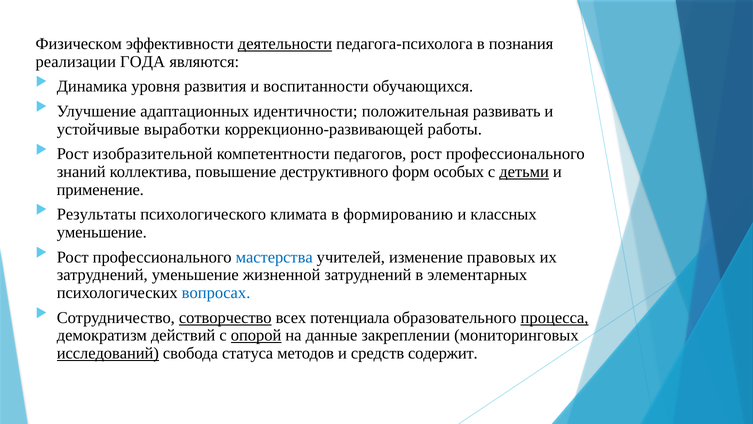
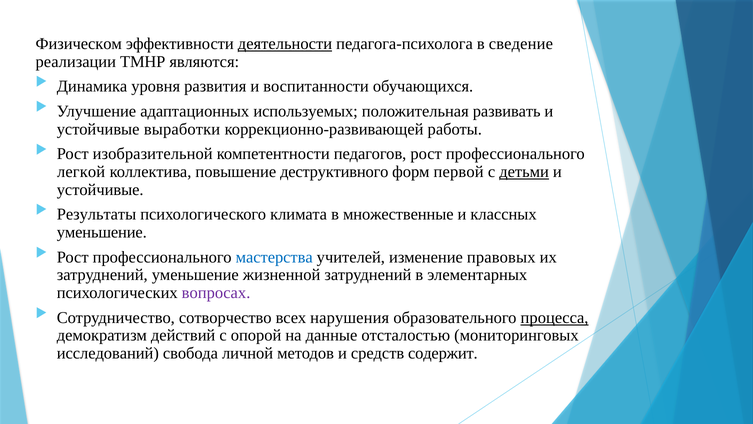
познания: познания -> сведение (521, 44)
ГОДА: ГОДА -> ТМНР (143, 62)
идентичности: идентичности -> используемых (306, 111)
знаний: знаний -> легкой (81, 172)
особых: особых -> первой (459, 172)
применение: применение -> устойчивые (100, 189)
формированию: формированию -> множественные (398, 214)
вопросах colour: blue -> purple (216, 292)
сотворчество underline: present -> none (225, 317)
потенциала: потенциала -> нарушения (350, 317)
опорой underline: present -> none (256, 335)
закреплении: закреплении -> отсталостью (406, 335)
исследований underline: present -> none (108, 353)
статуса: статуса -> личной (248, 353)
